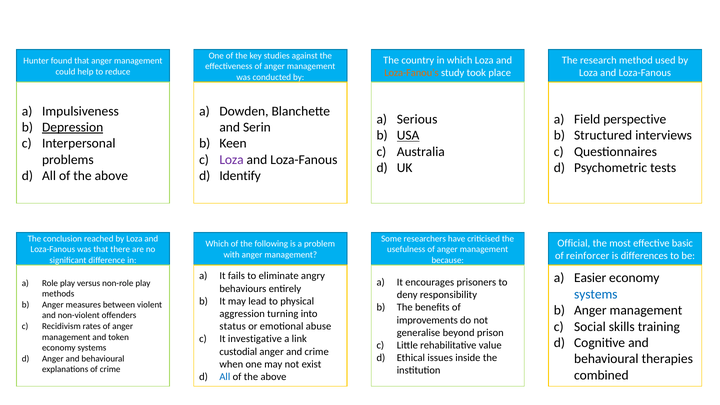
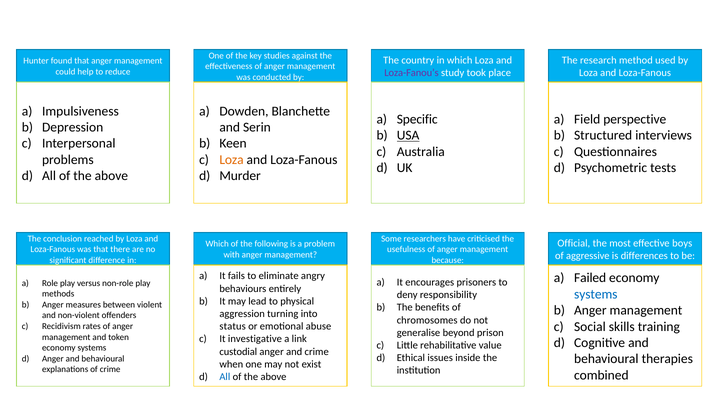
Loza-Fanou’s colour: orange -> purple (411, 73)
Serious: Serious -> Specific (417, 119)
Depression underline: present -> none (73, 127)
Loza colour: purple -> orange (232, 160)
Identify: Identify -> Murder (240, 176)
basic: basic -> boys (682, 243)
reinforcer: reinforcer -> aggressive (588, 256)
Easier: Easier -> Failed (590, 278)
improvements: improvements -> chromosomes (427, 320)
